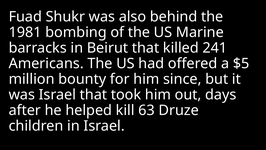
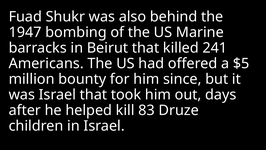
1981: 1981 -> 1947 (25, 32)
63: 63 -> 83 (147, 110)
